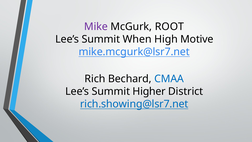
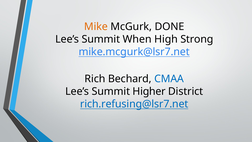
Mike colour: purple -> orange (96, 27)
ROOT: ROOT -> DONE (170, 27)
Motive: Motive -> Strong (197, 39)
rich.showing@lsr7.net: rich.showing@lsr7.net -> rich.refusing@lsr7.net (134, 104)
